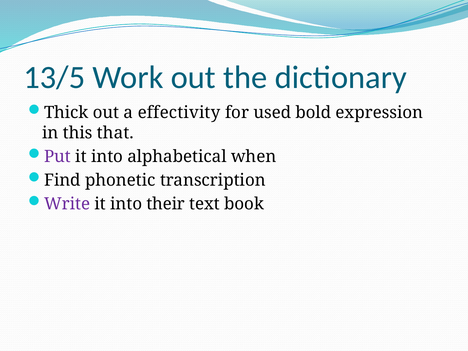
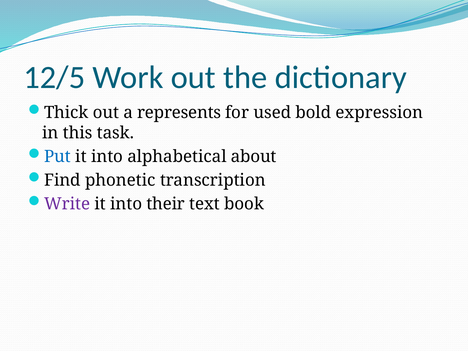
13/5: 13/5 -> 12/5 (54, 77)
effectivity: effectivity -> represents (179, 113)
that: that -> task (115, 133)
Put colour: purple -> blue (57, 157)
when: when -> about (254, 157)
